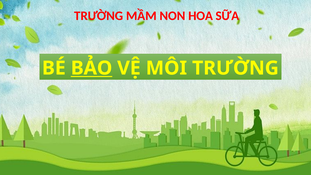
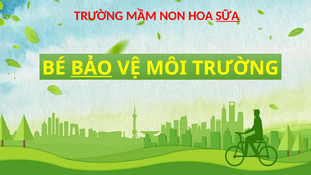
SỮA underline: none -> present (227, 16)
